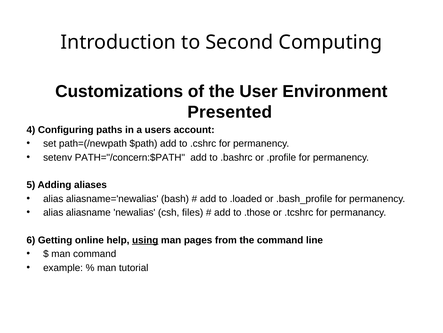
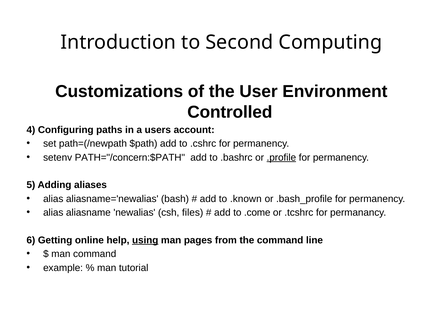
Presented: Presented -> Controlled (230, 112)
.profile underline: none -> present (281, 157)
.loaded: .loaded -> .known (246, 198)
.those: .those -> .come (257, 212)
